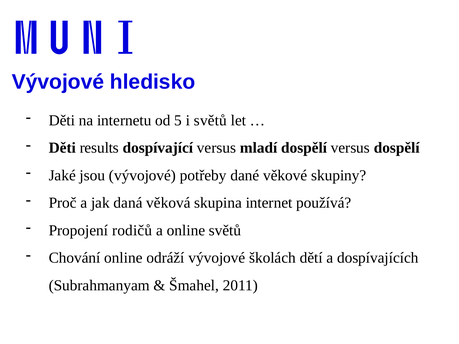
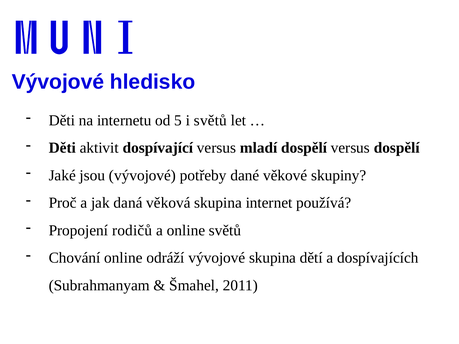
results: results -> aktivit (99, 148)
vývojové školách: školách -> skupina (273, 258)
